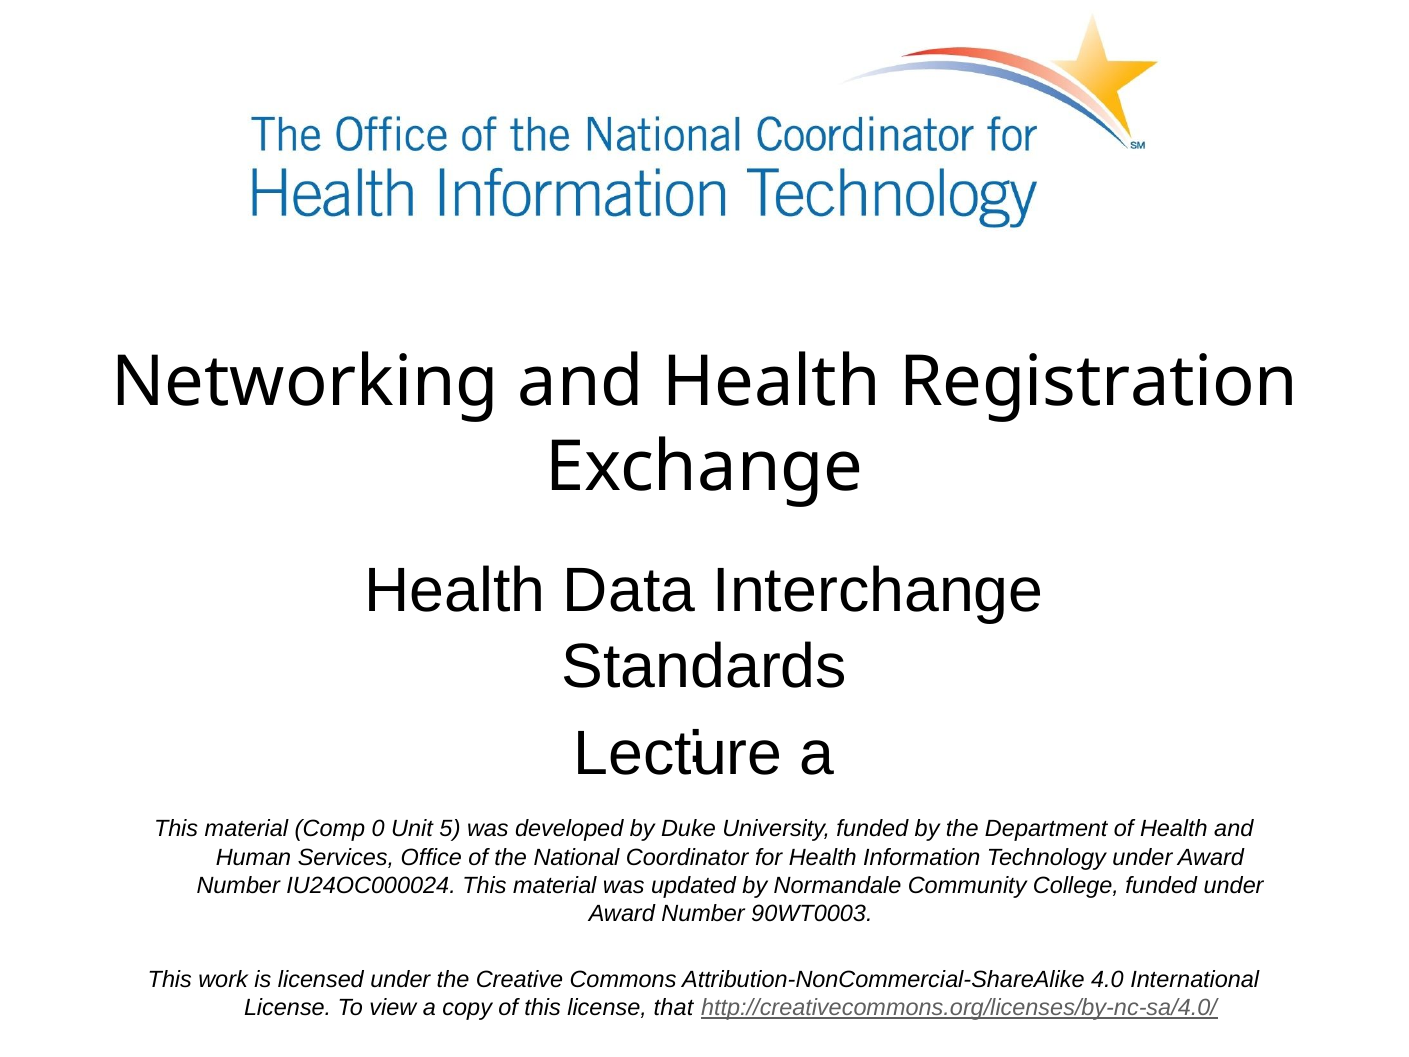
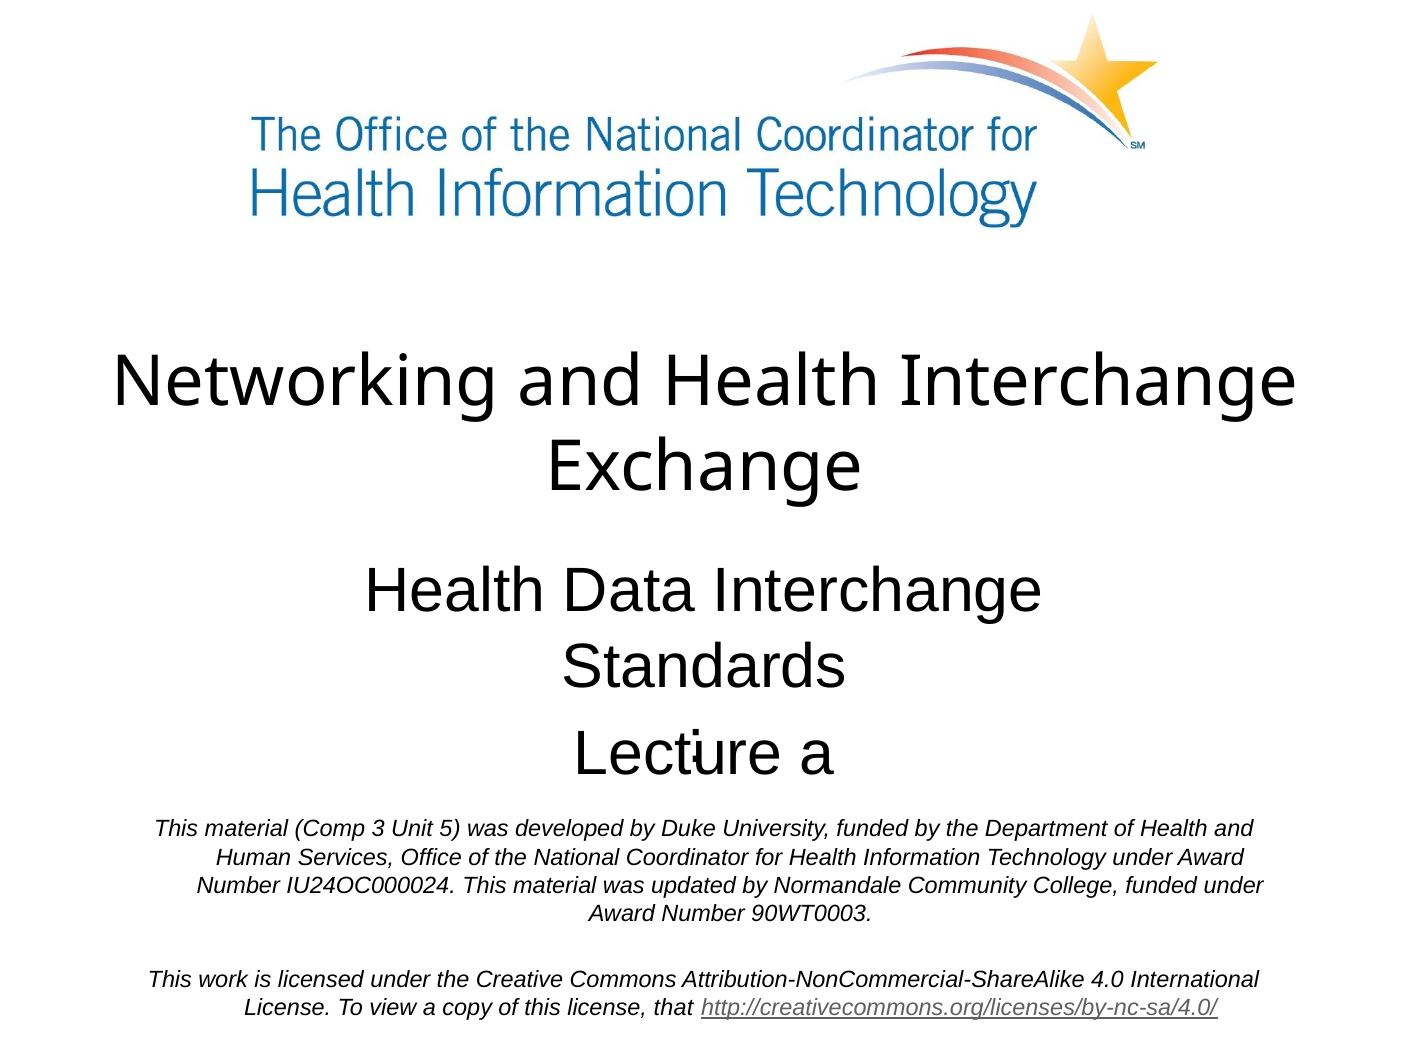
Health Registration: Registration -> Interchange (1099, 383)
0: 0 -> 3 (378, 829)
